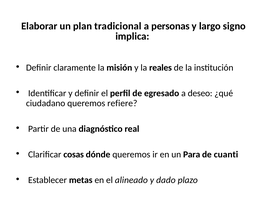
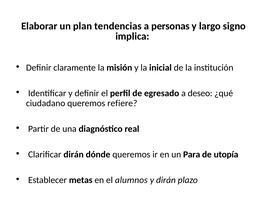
tradicional: tradicional -> tendencias (118, 26)
reales: reales -> inicial (160, 68)
Clarificar cosas: cosas -> dirán (74, 155)
cuanti: cuanti -> utopía (226, 155)
alineado: alineado -> alumnos (131, 180)
y dado: dado -> dirán (166, 180)
